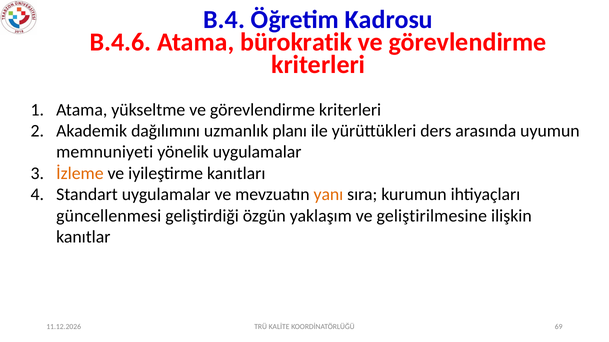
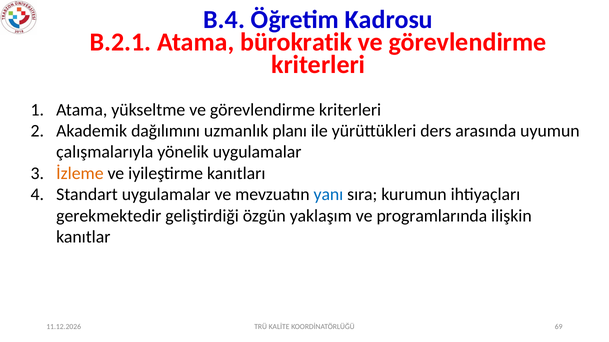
B.4.6: B.4.6 -> B.2.1 (120, 42)
memnuniyeti: memnuniyeti -> çalışmalarıyla (105, 152)
yanı colour: orange -> blue (328, 195)
güncellenmesi: güncellenmesi -> gerekmektedir (109, 216)
geliştirilmesine: geliştirilmesine -> programlarında (432, 216)
